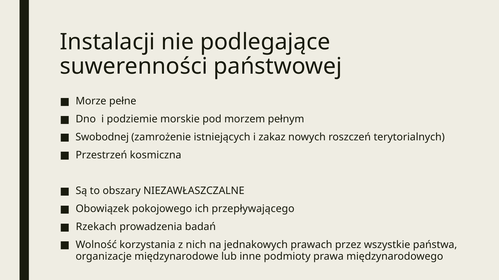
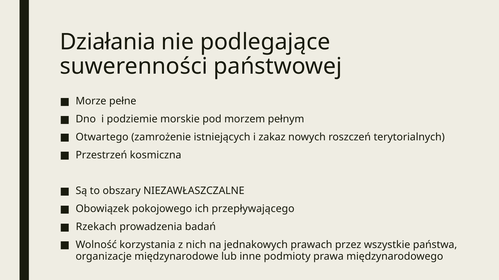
Instalacji: Instalacji -> Działania (108, 42)
Swobodnej: Swobodnej -> Otwartego (102, 137)
